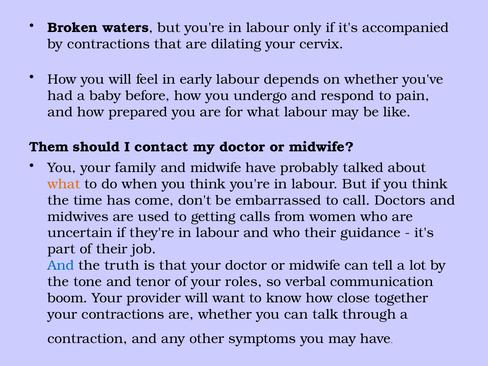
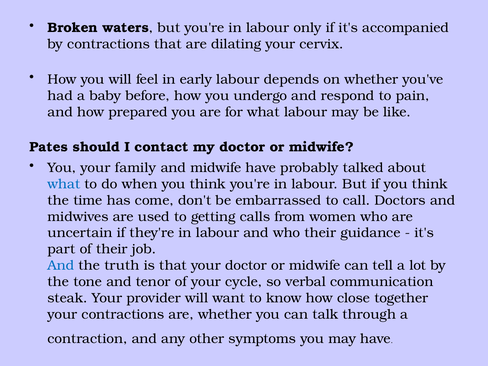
Them: Them -> Pates (49, 147)
what colour: orange -> blue (64, 184)
roles: roles -> cycle (244, 282)
boom: boom -> steak (68, 298)
